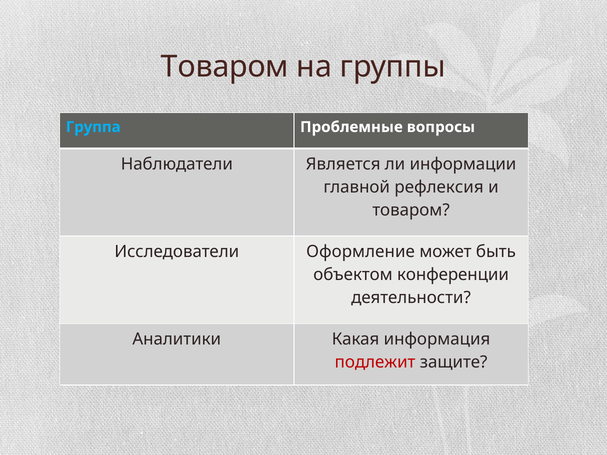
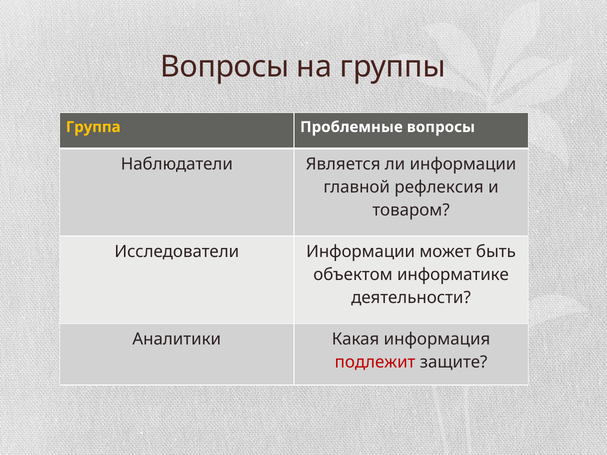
Товаром: Товаром -> Вопросы (225, 67)
Группа colour: light blue -> yellow (93, 127)
Исследователи Оформление: Оформление -> Информации (361, 252)
конференции: конференции -> информатике (453, 275)
